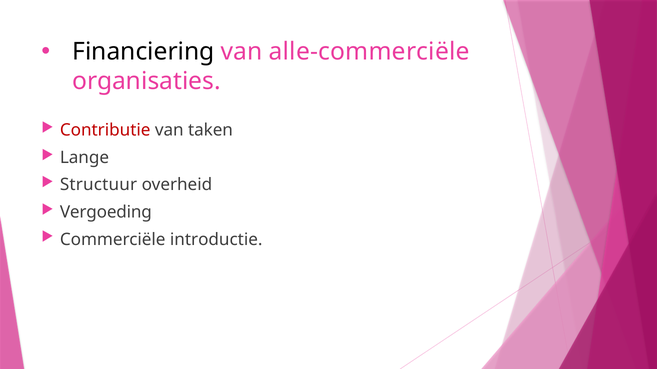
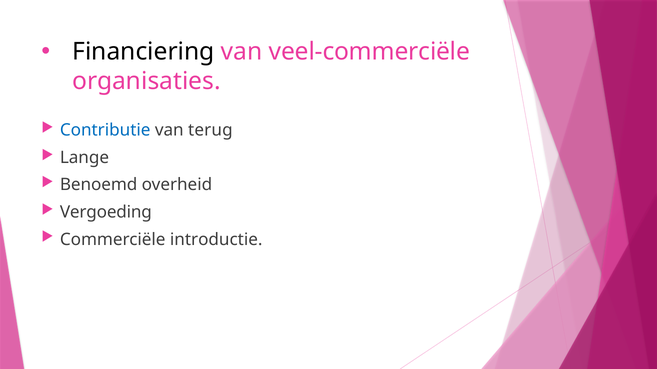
alle-commerciële: alle-commerciële -> veel-commerciële (369, 52)
Contributie colour: red -> blue (105, 130)
taken: taken -> terug (210, 130)
Structuur: Structuur -> Benoemd (99, 185)
